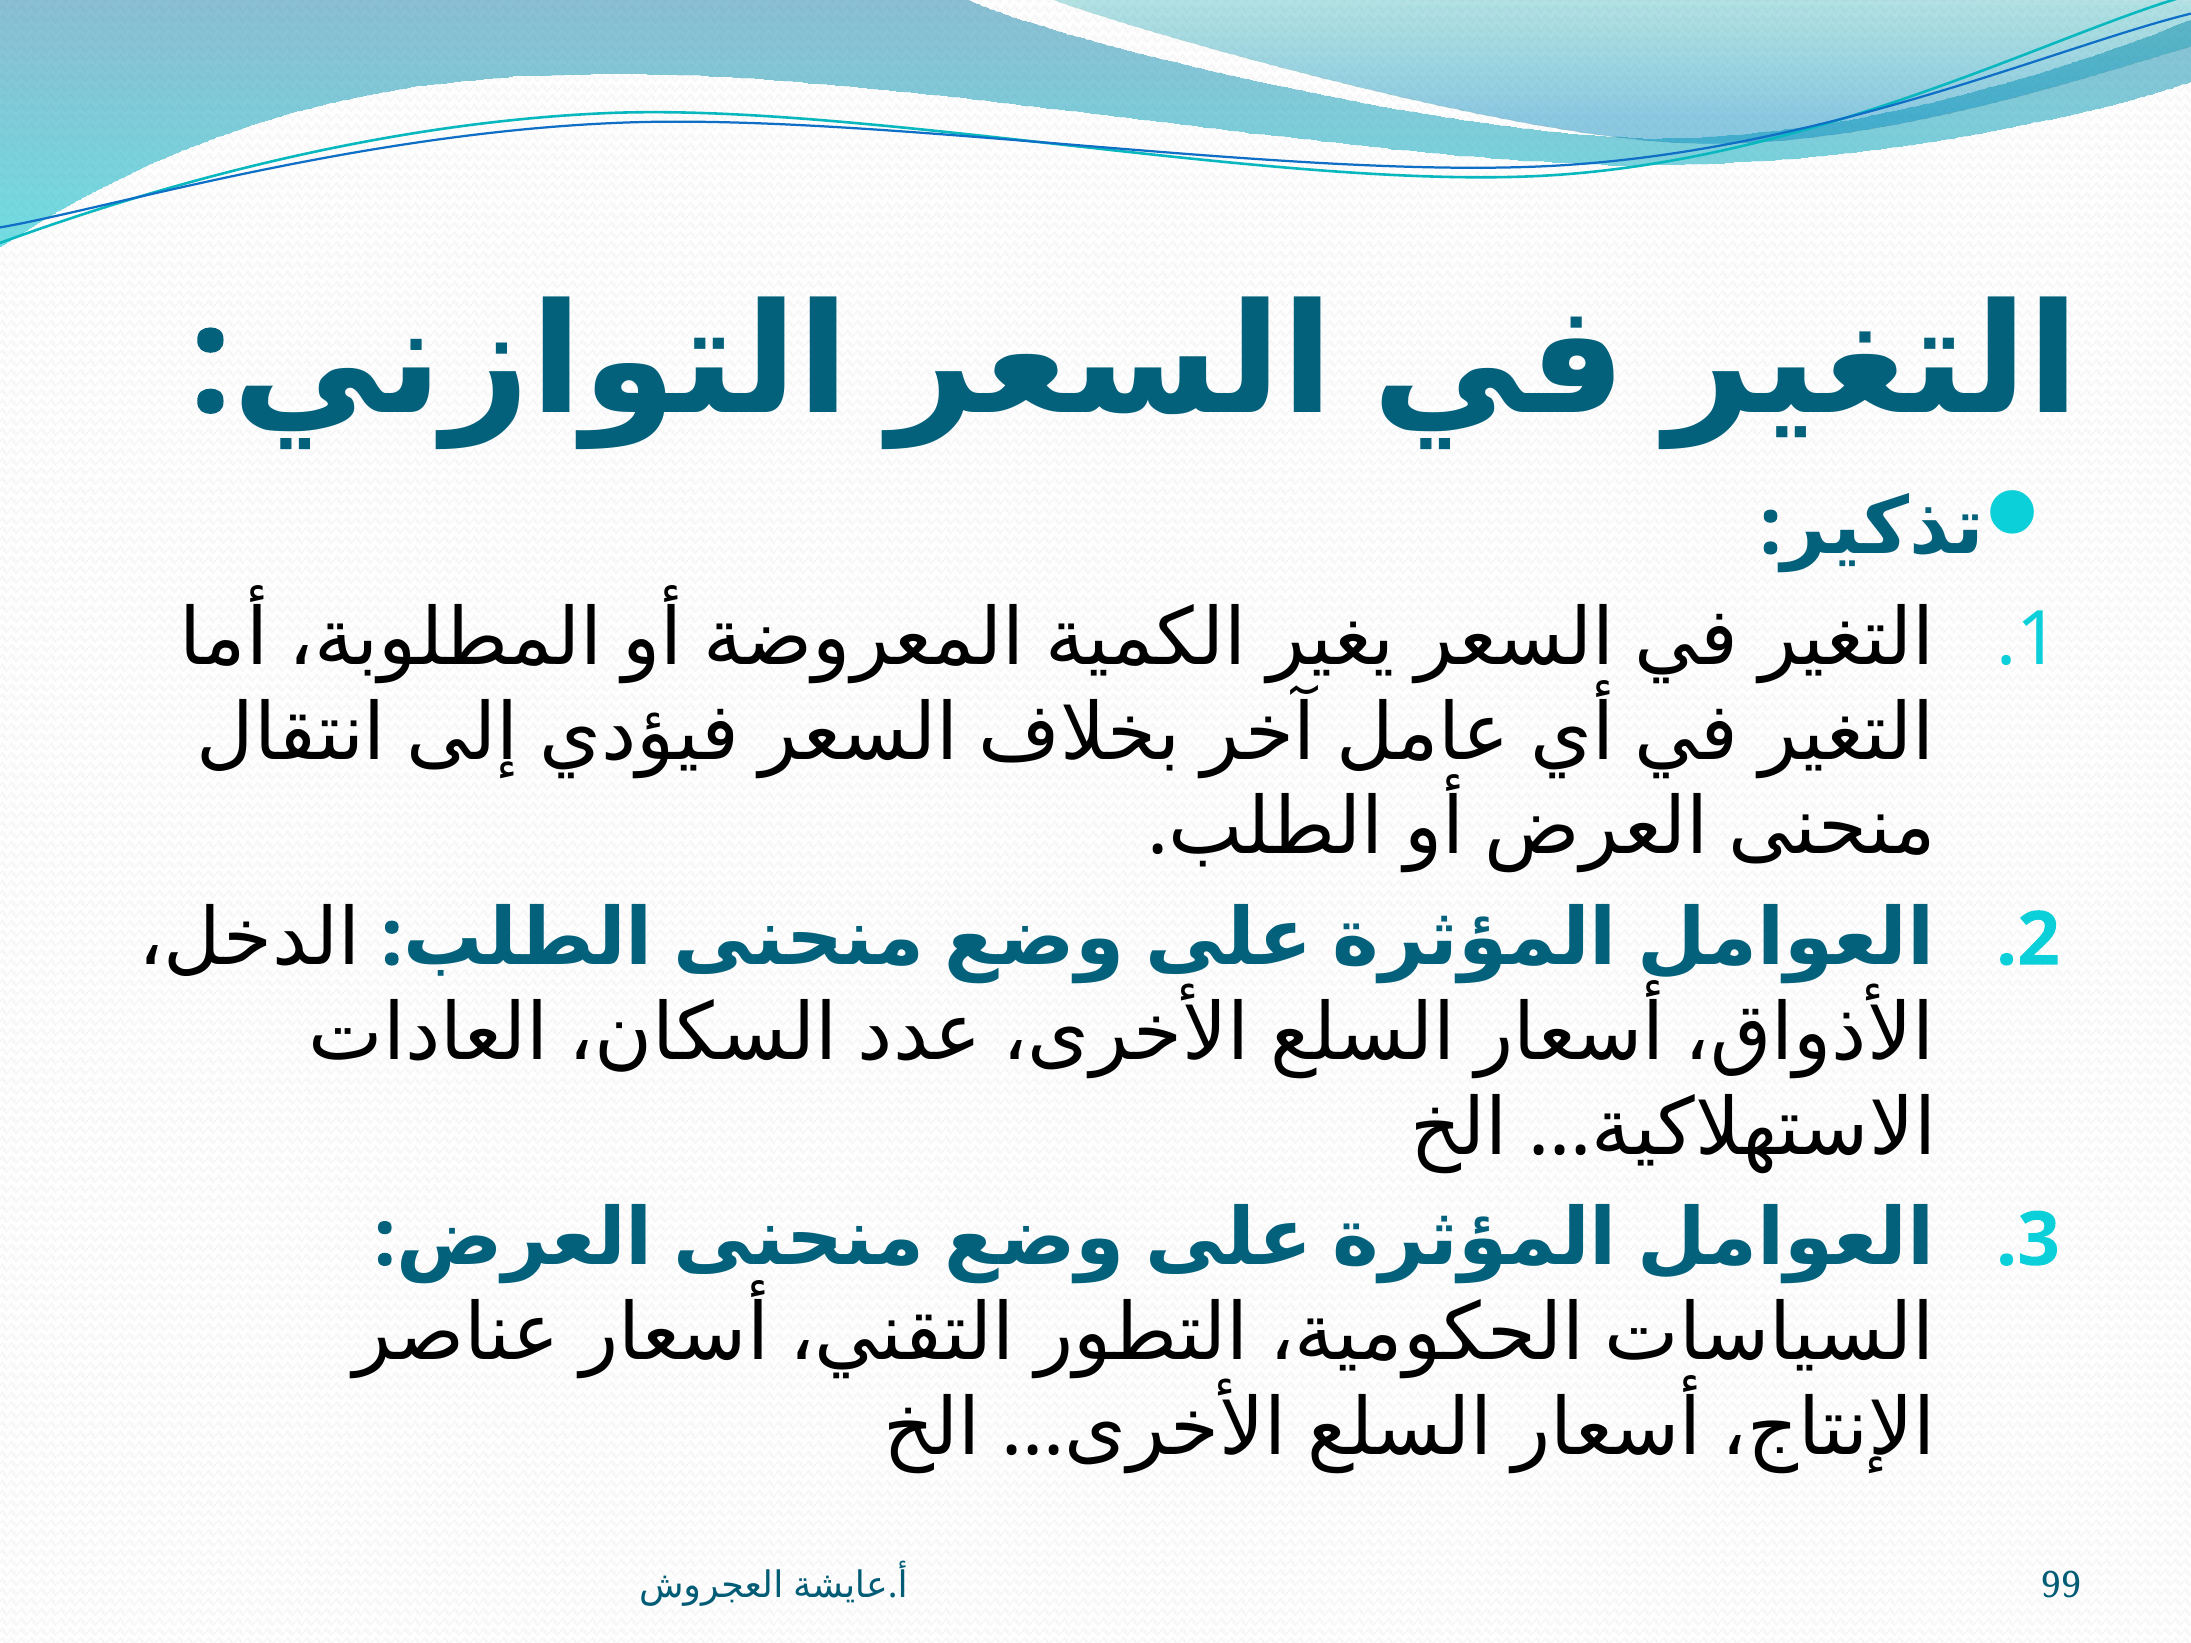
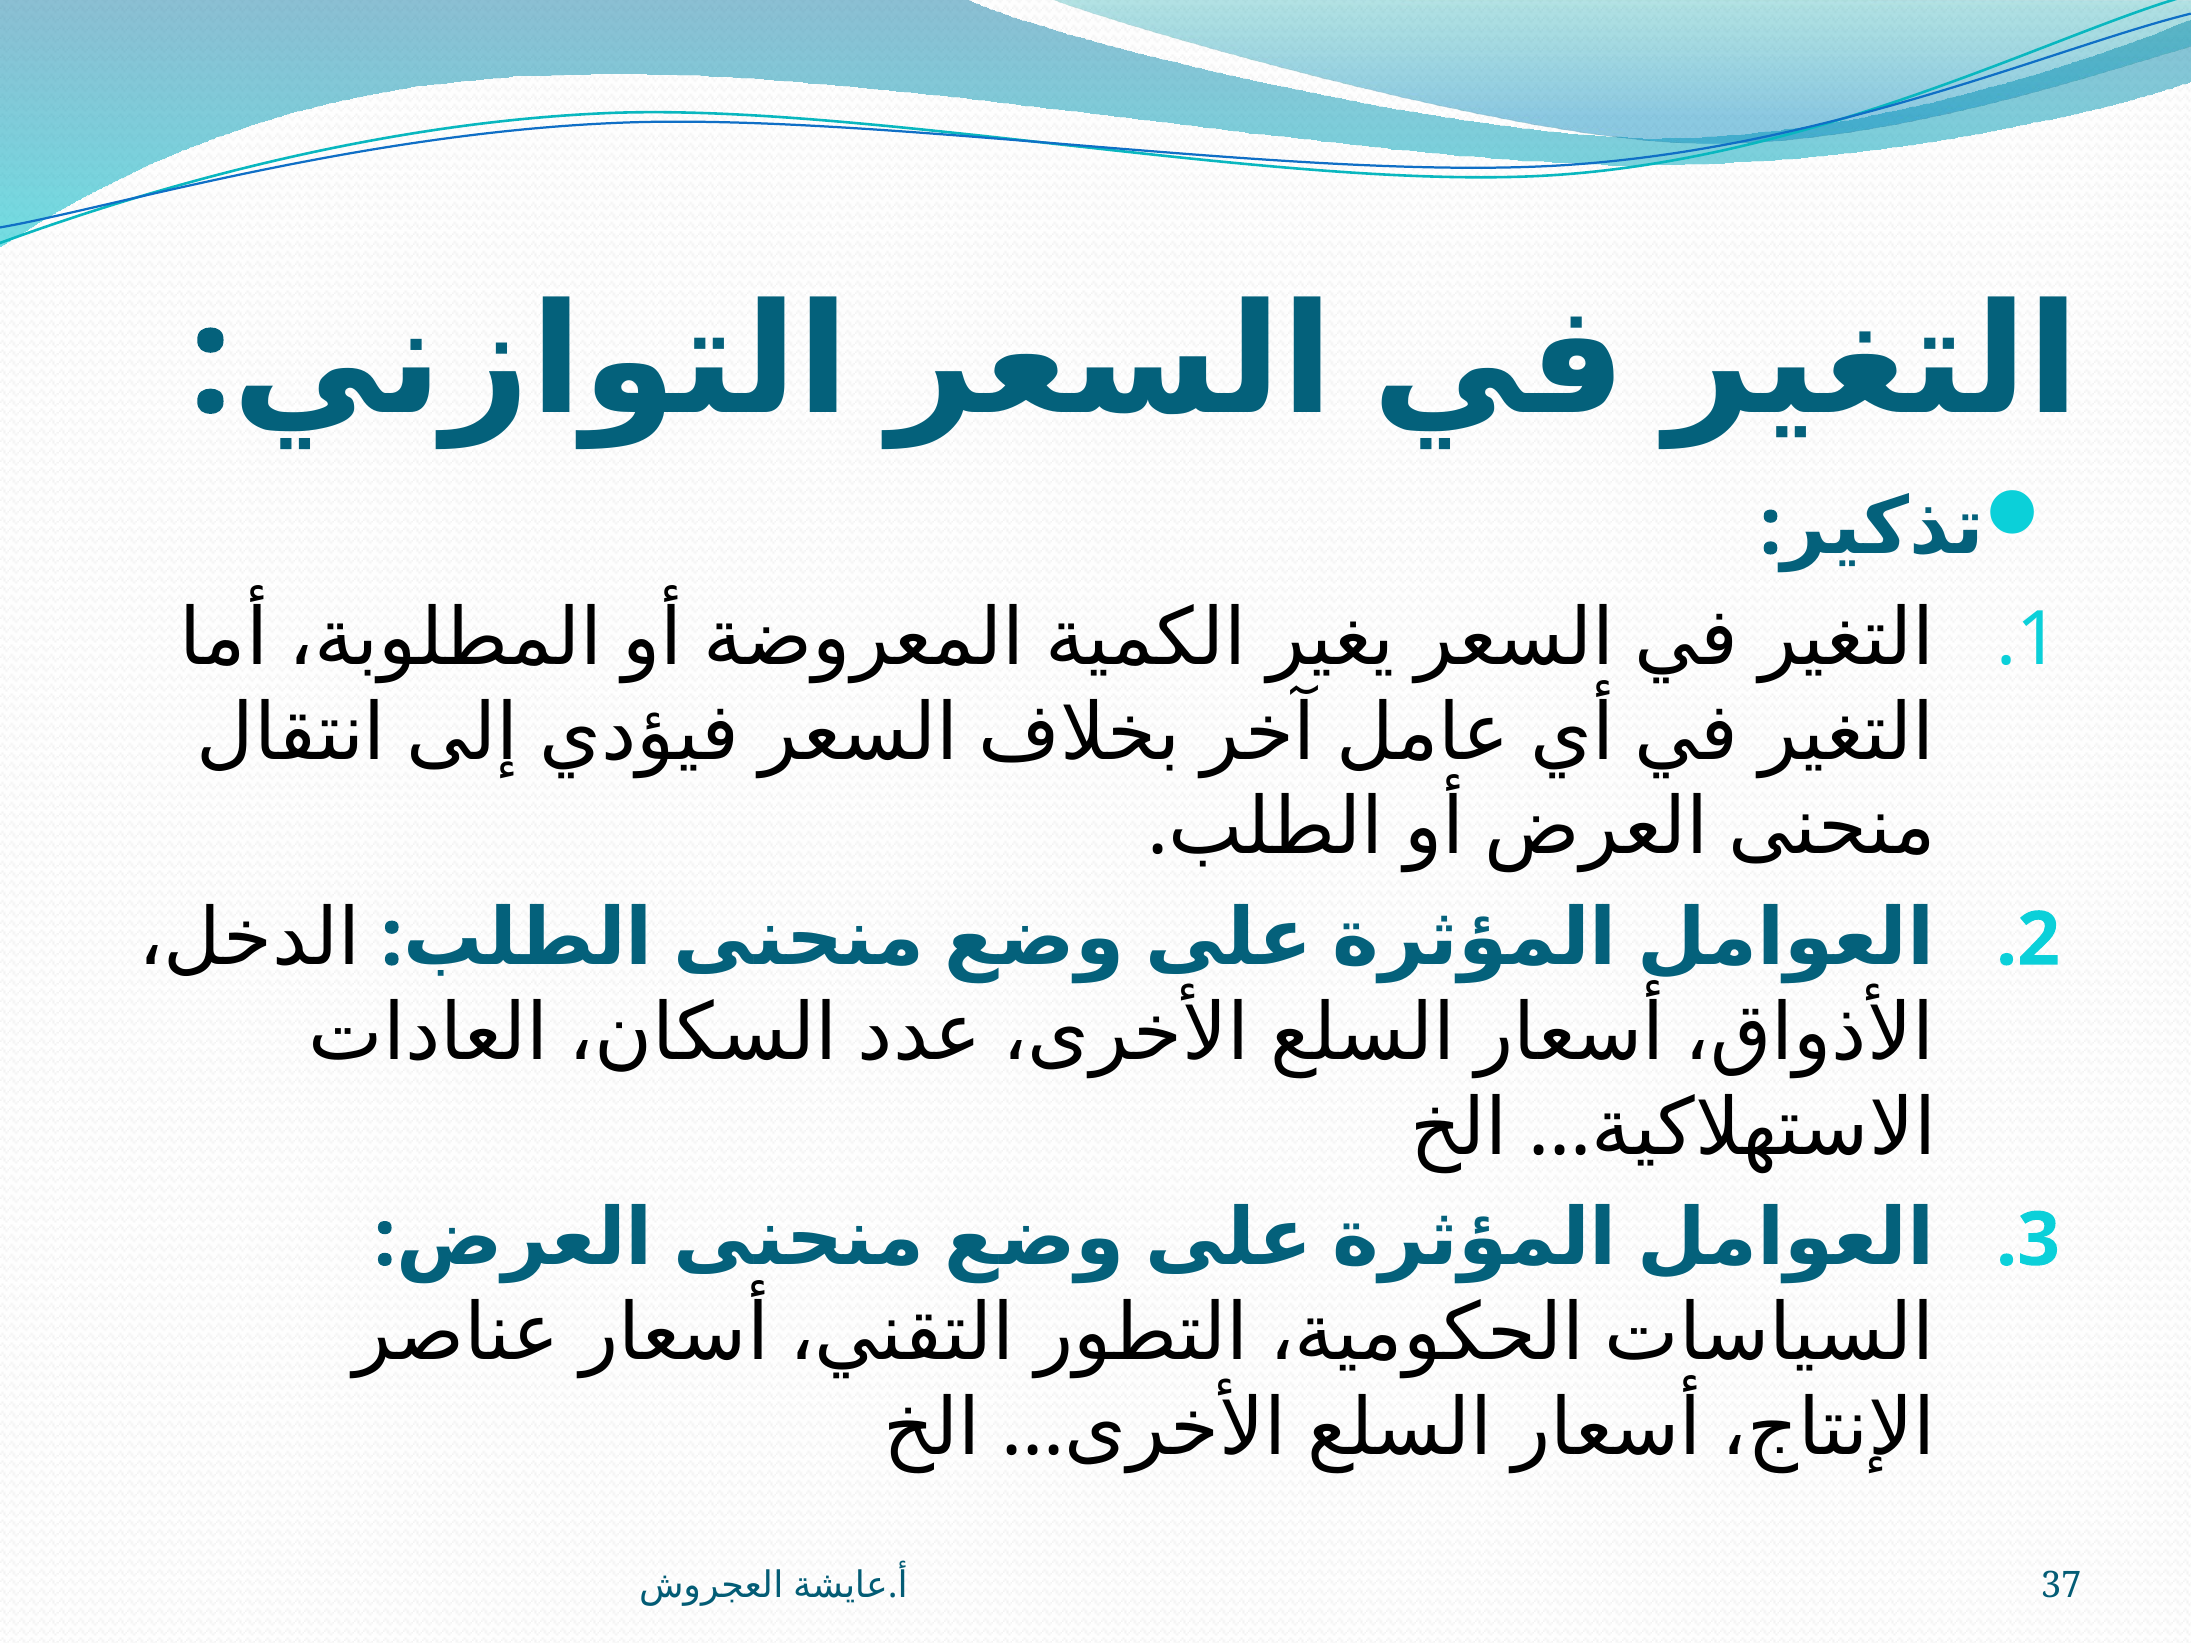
99: 99 -> 37 (2061, 1585)
